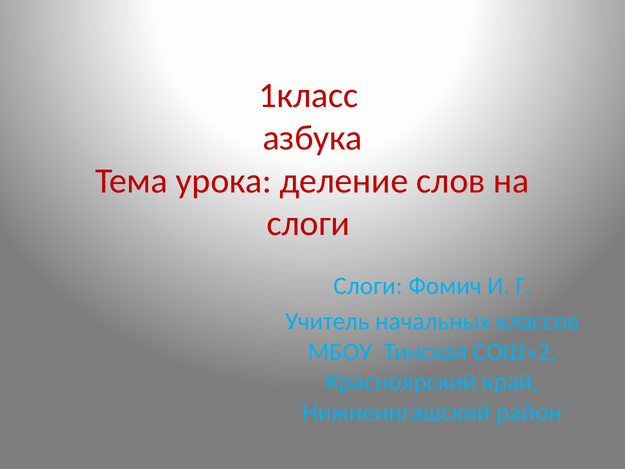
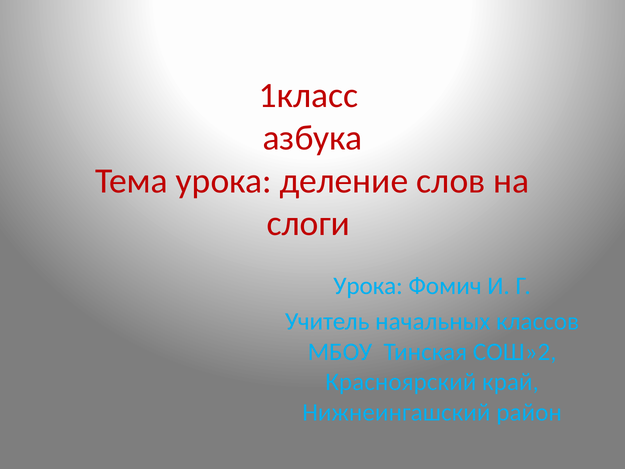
Слоги: Слоги -> Урока (368, 286)
